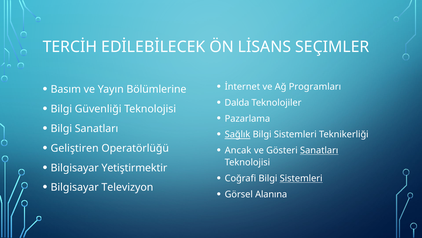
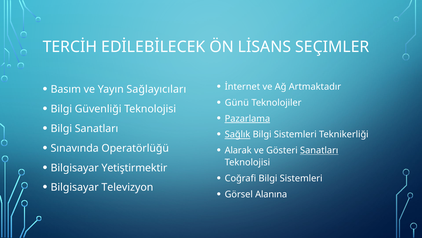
Programları: Programları -> Artmaktadır (315, 87)
Bölümlerine: Bölümlerine -> Sağlayıcıları (156, 89)
Dalda: Dalda -> Günü (237, 102)
Pazarlama underline: none -> present (247, 118)
Geliştiren: Geliştiren -> Sınavında (75, 148)
Ancak: Ancak -> Alarak (238, 150)
Sistemleri underline: present -> none (301, 178)
